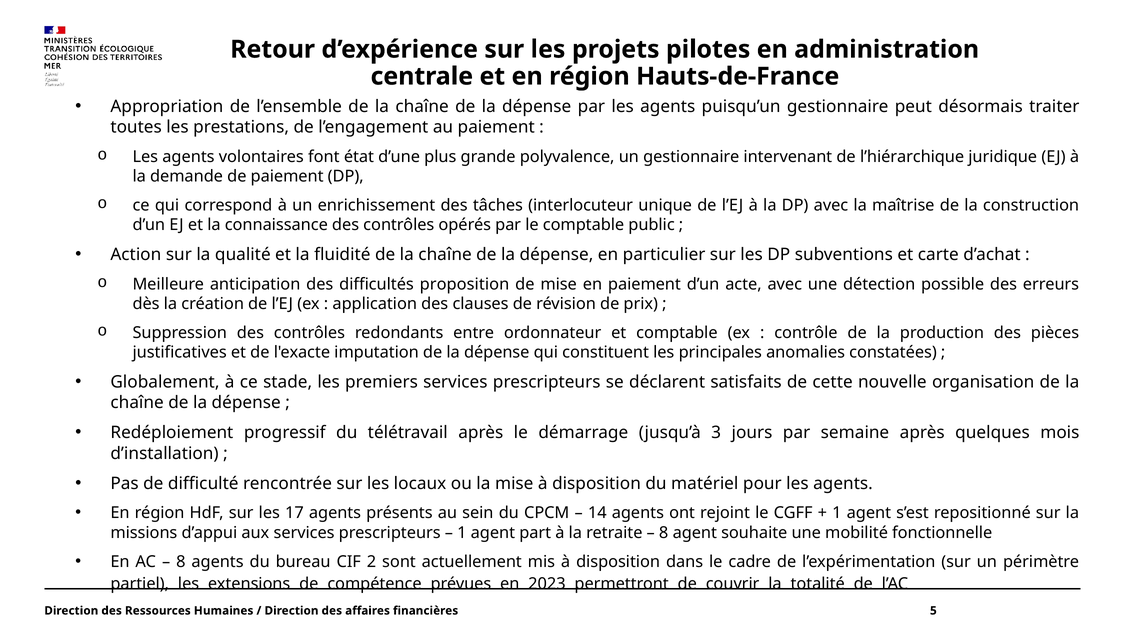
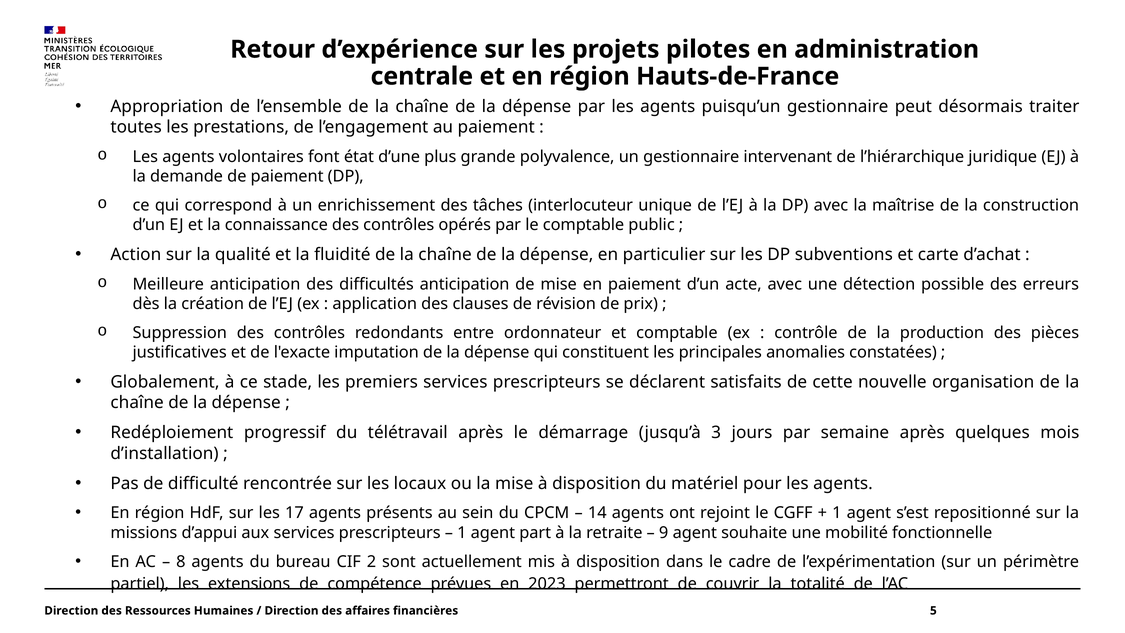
difficultés proposition: proposition -> anticipation (465, 284)
8: 8 -> 9 (664, 533)
